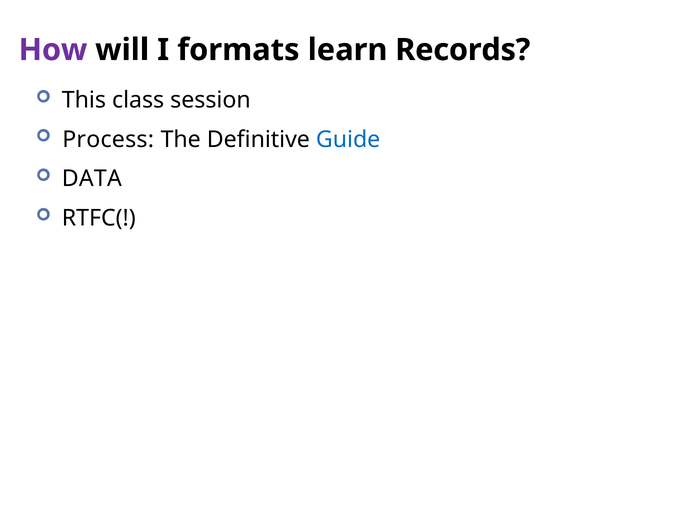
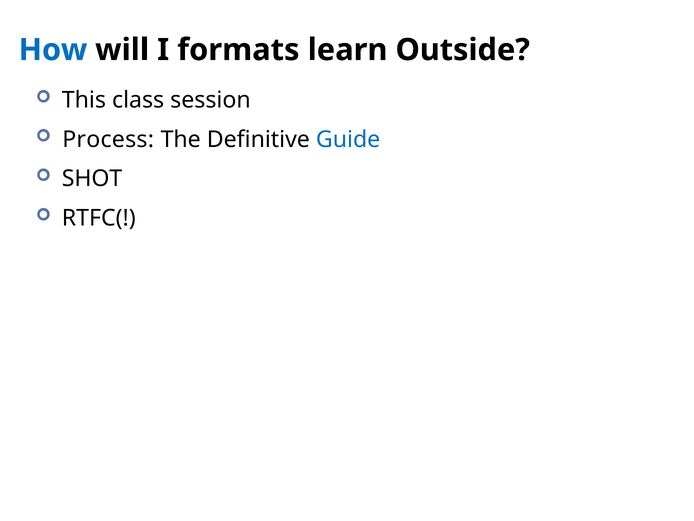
How colour: purple -> blue (53, 50)
Records: Records -> Outside (463, 50)
DATA: DATA -> SHOT (92, 179)
